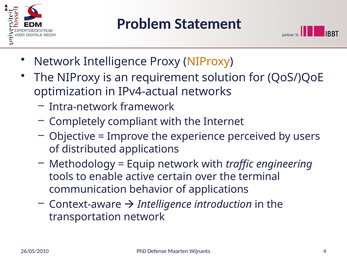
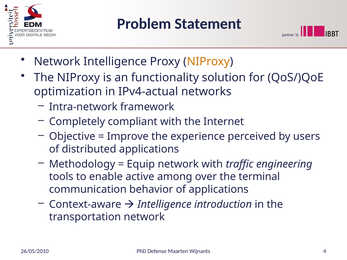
requirement: requirement -> functionality (165, 78)
certain: certain -> among (175, 177)
